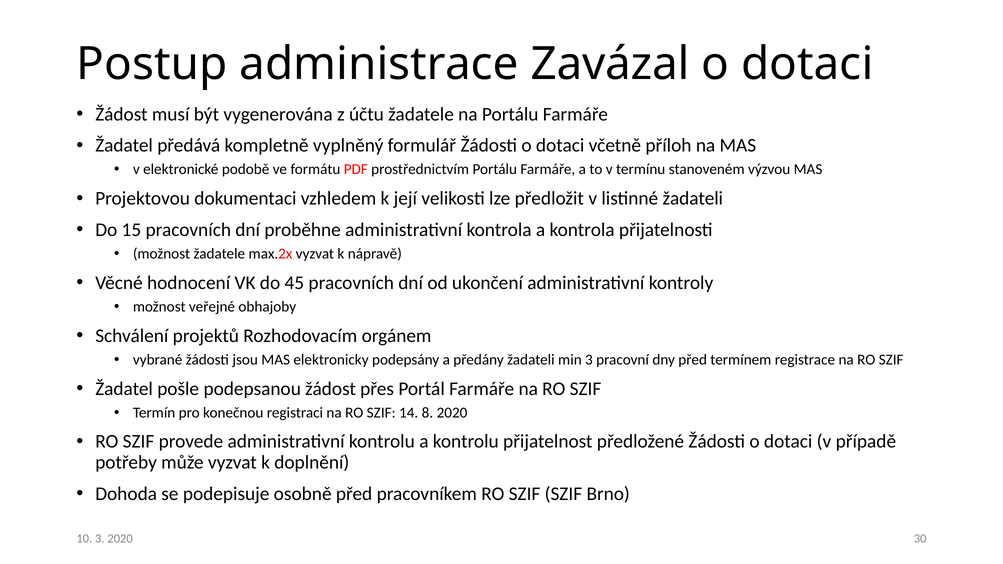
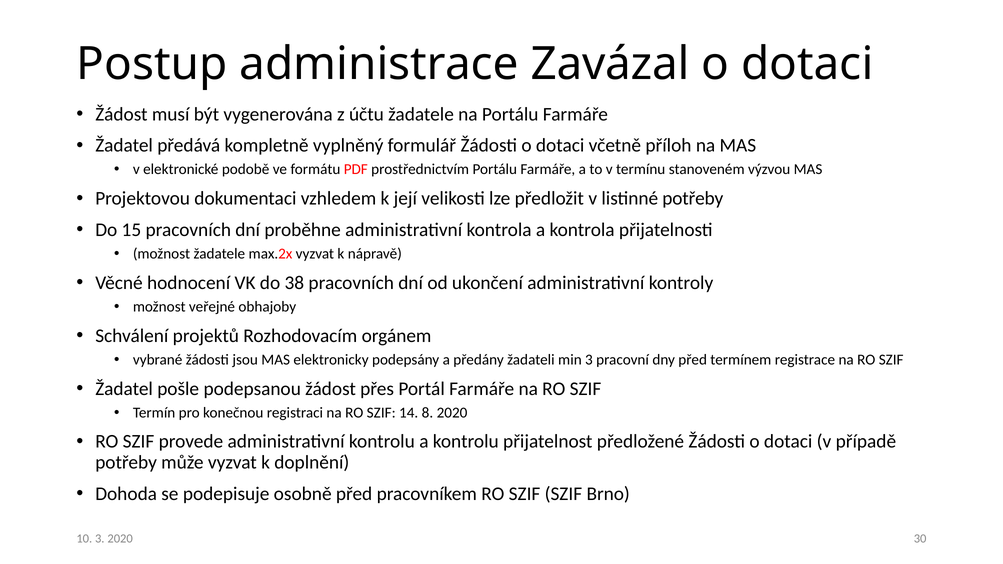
listinné žadateli: žadateli -> potřeby (693, 199)
45: 45 -> 38 (294, 283)
